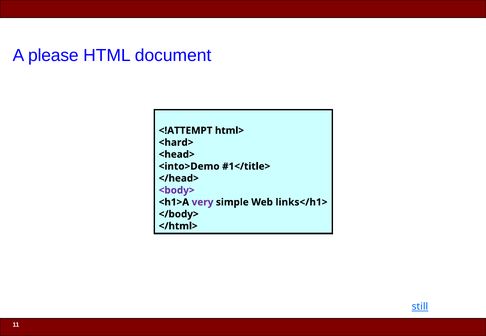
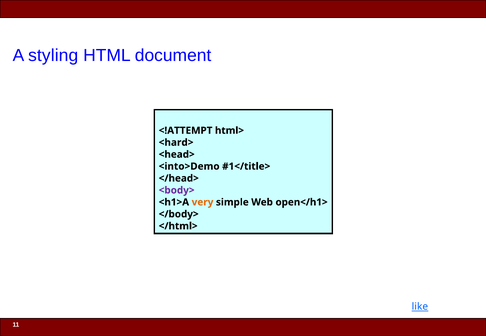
please: please -> styling (53, 55)
very colour: purple -> orange (203, 202)
links</h1>: links</h1> -> open</h1> (302, 202)
still: still -> like (420, 307)
